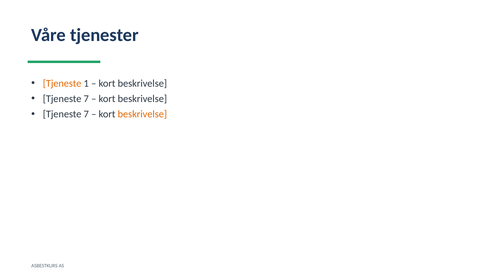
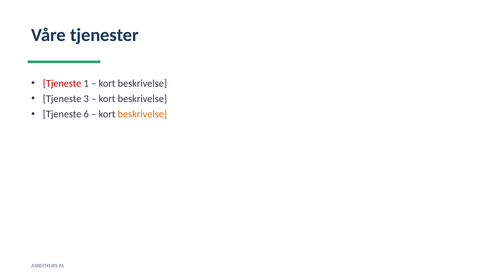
Tjeneste colour: orange -> red (62, 83)
7: 7 -> 3 (86, 99)
7: 7 -> 6 (86, 114)
